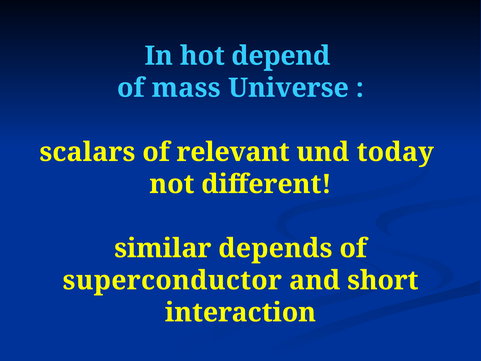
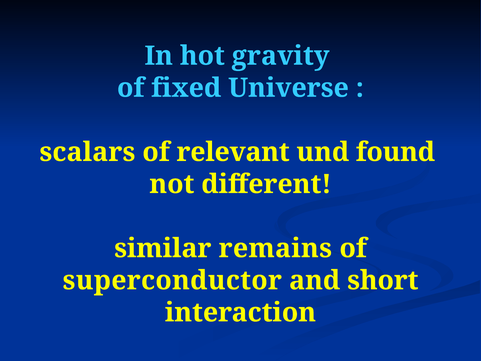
depend: depend -> gravity (281, 56)
mass: mass -> fixed (186, 88)
today: today -> found (395, 152)
depends: depends -> remains (275, 248)
